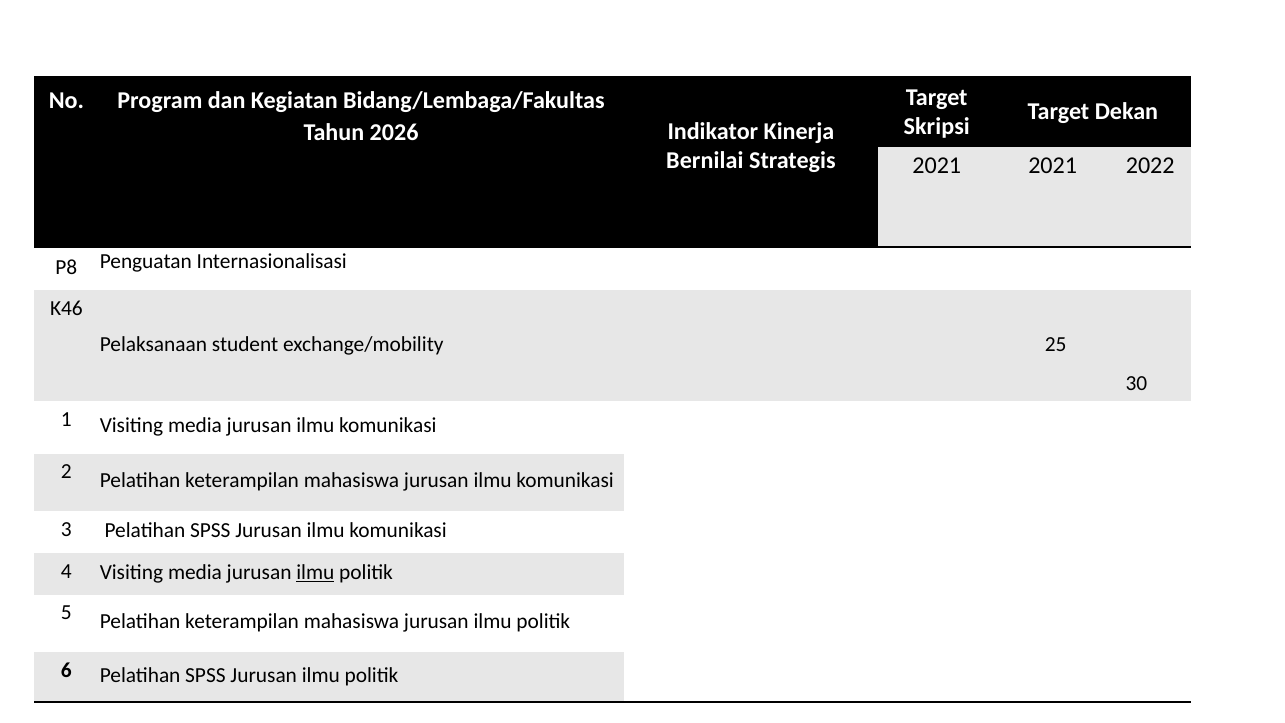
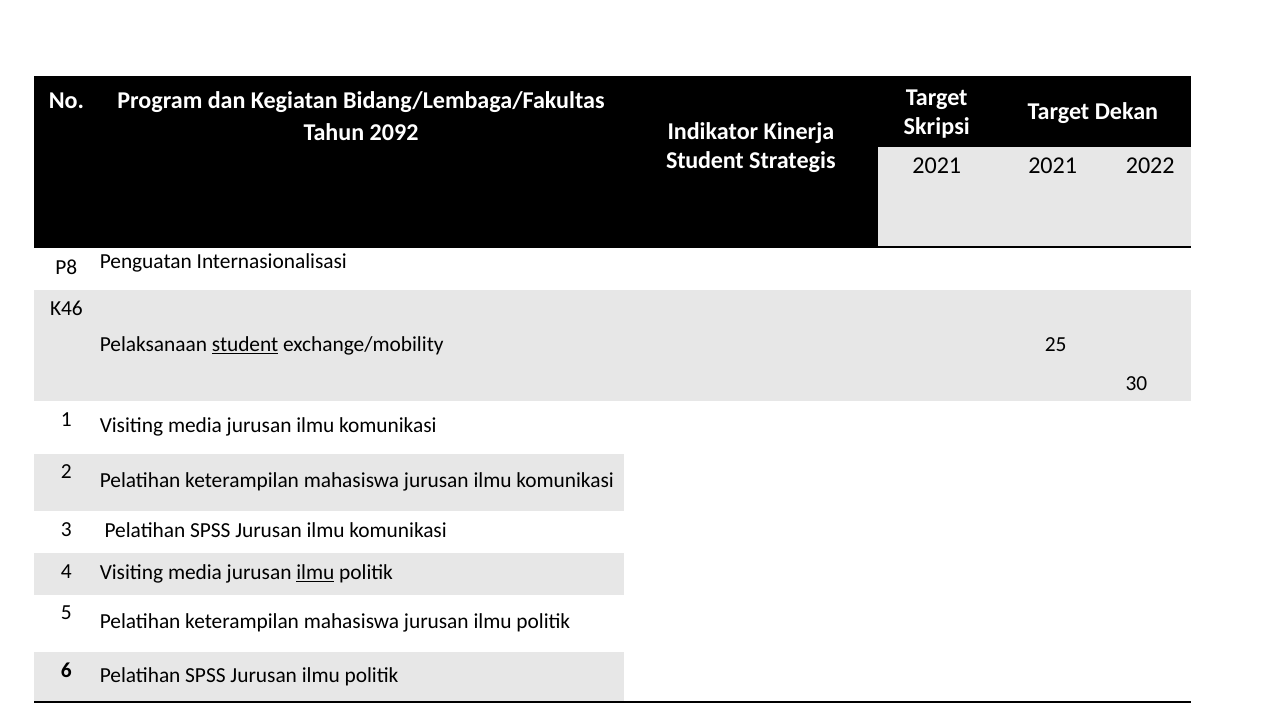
2026: 2026 -> 2092 (394, 132)
Bernilai: Bernilai -> Student (705, 161)
student underline: none -> present (245, 344)
